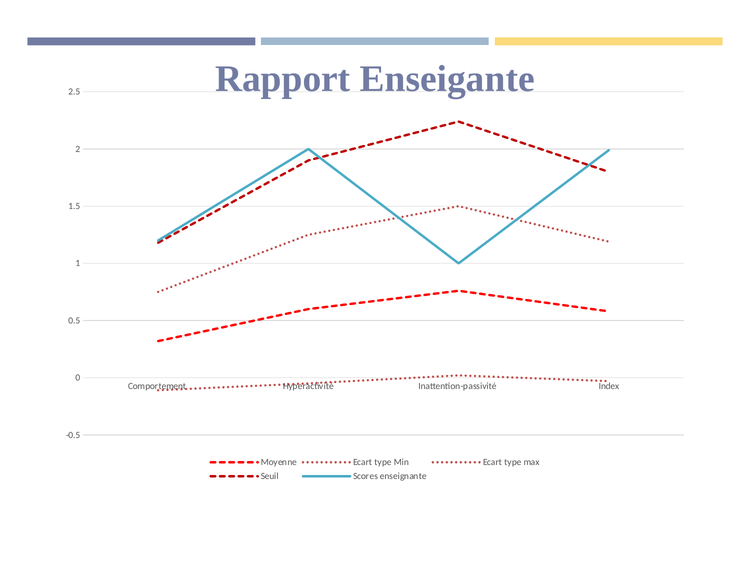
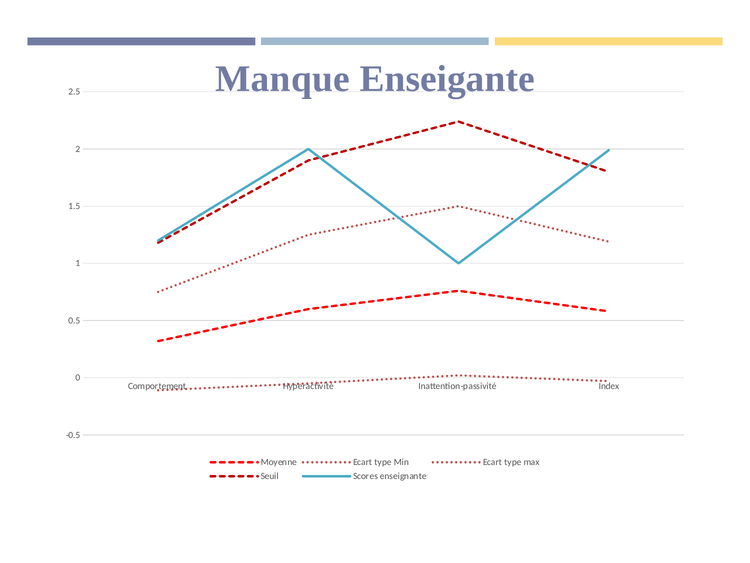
Rapport: Rapport -> Manque (283, 79)
